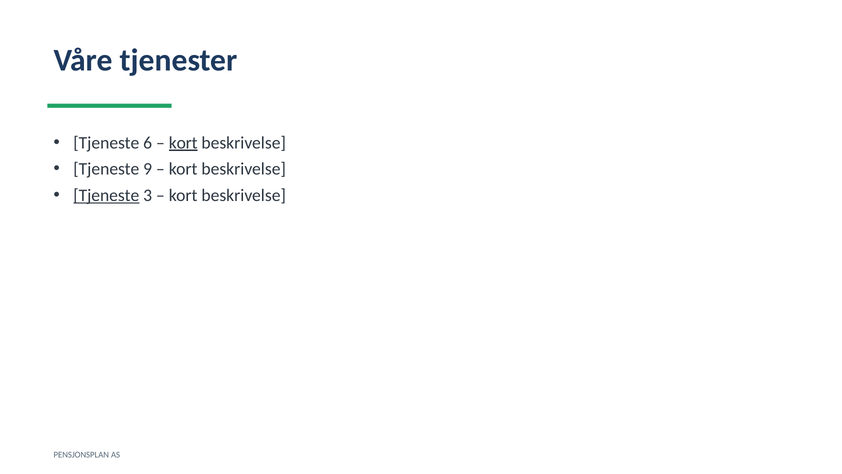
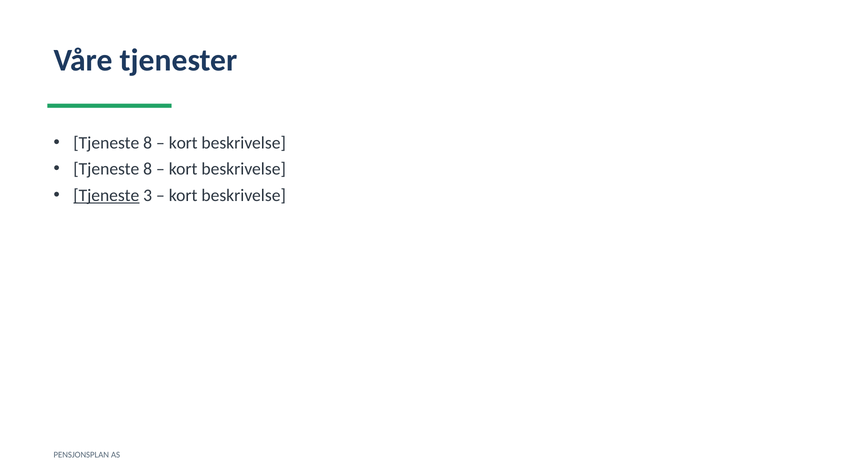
6: 6 -> 8 (148, 143)
kort underline: present -> none (183, 143)
9: 9 -> 8 (148, 169)
